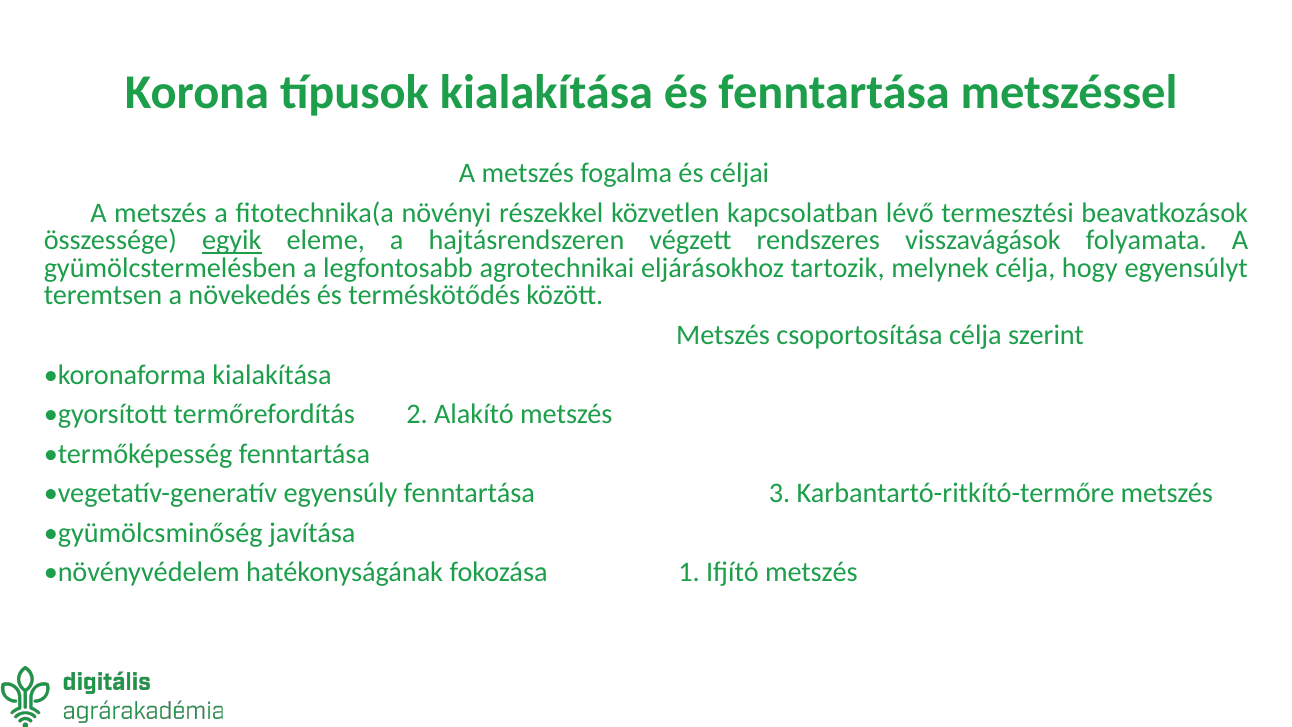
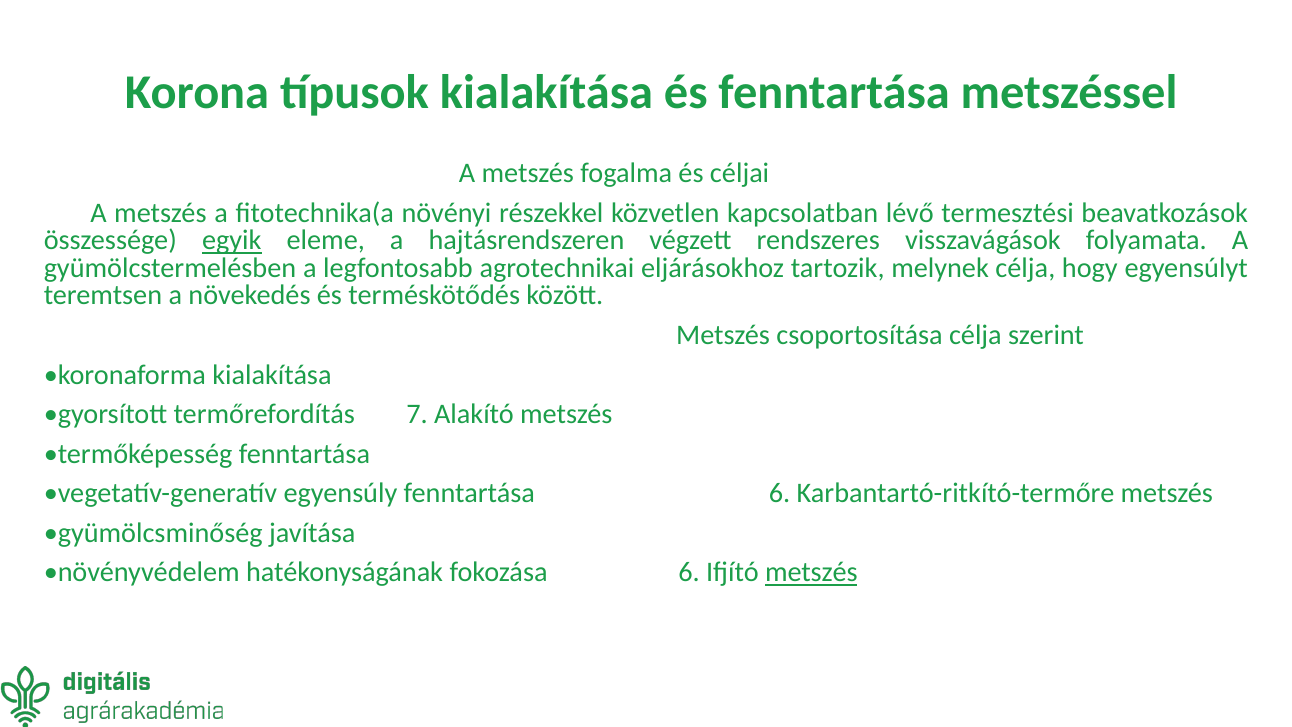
2: 2 -> 7 (417, 414)
fenntartása 3: 3 -> 6 (780, 493)
fokozása 1: 1 -> 6 (689, 572)
metszés underline: none -> present (811, 572)
